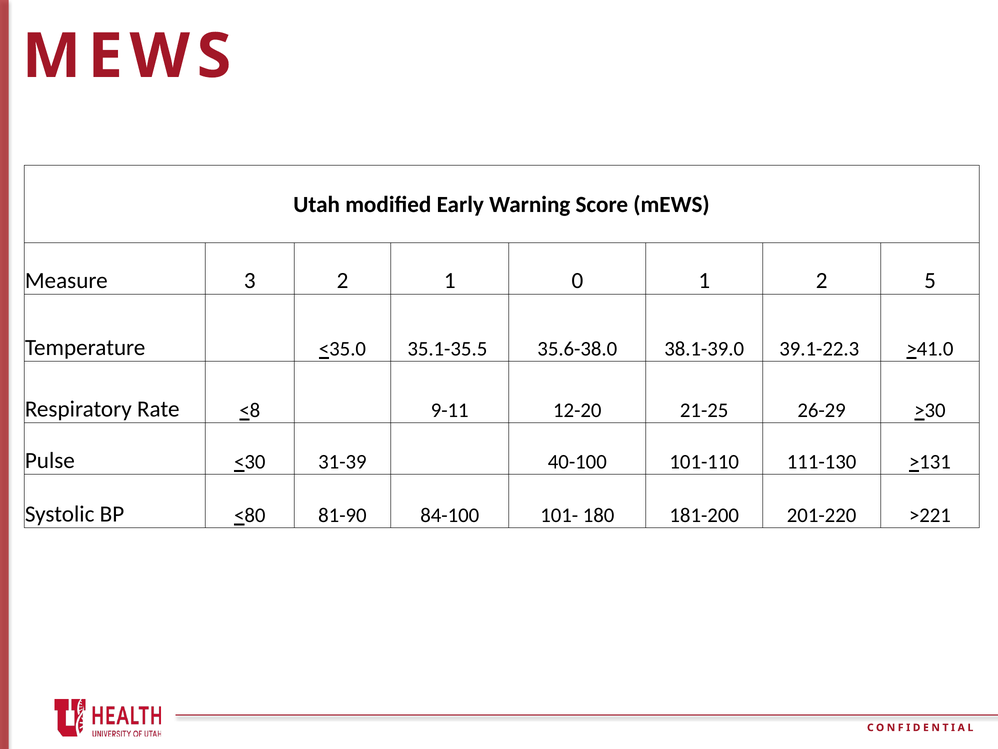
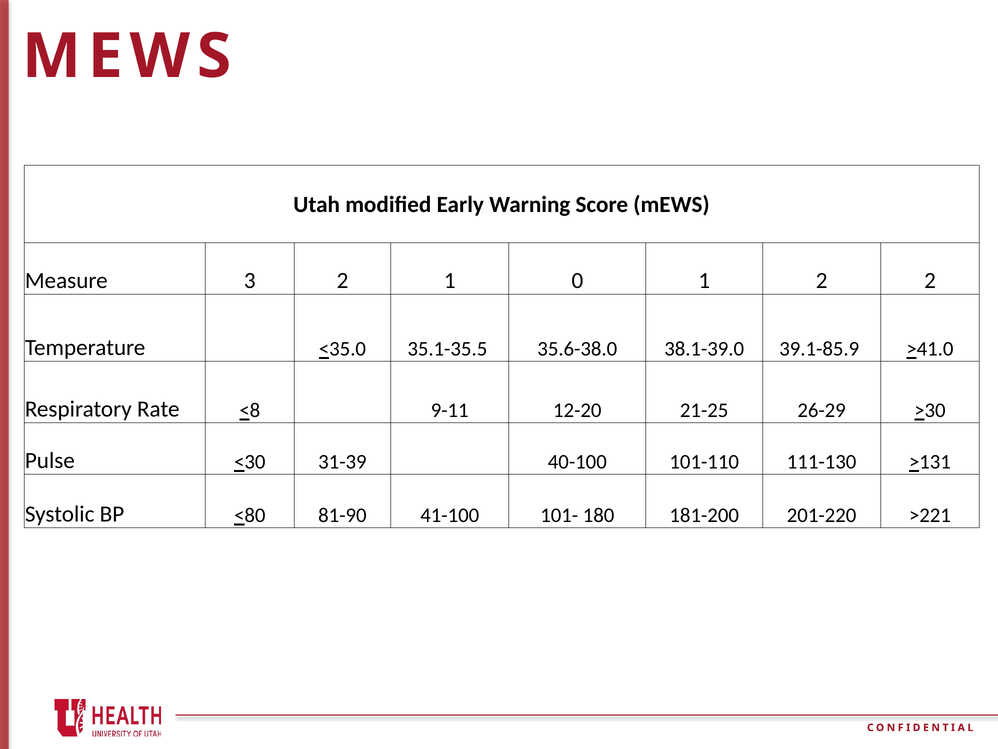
2 5: 5 -> 2 (930, 280)
39.1-22.3: 39.1-22.3 -> 39.1-85.9 (819, 349)
84-100: 84-100 -> 41-100 (450, 515)
